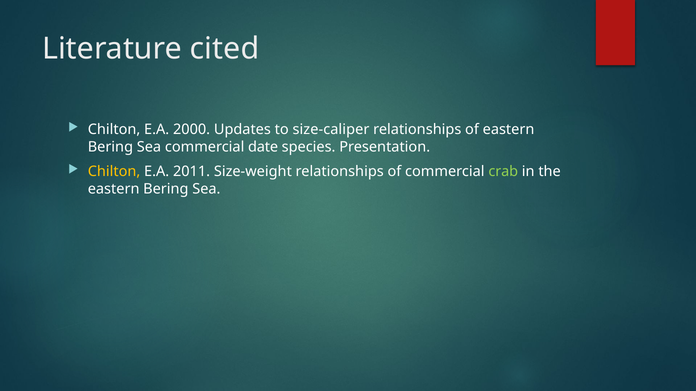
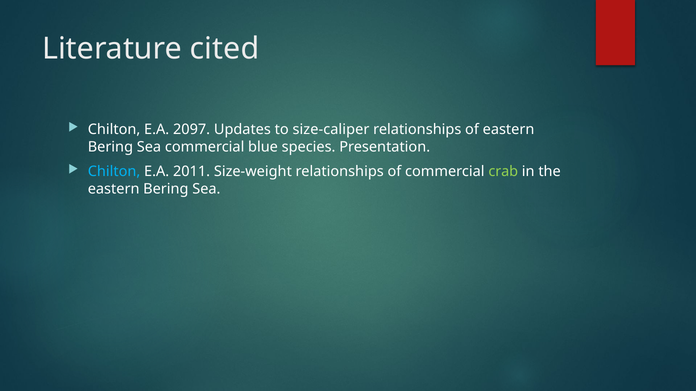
2000: 2000 -> 2097 (192, 130)
date: date -> blue (263, 147)
Chilton colour: yellow -> light blue (114, 172)
